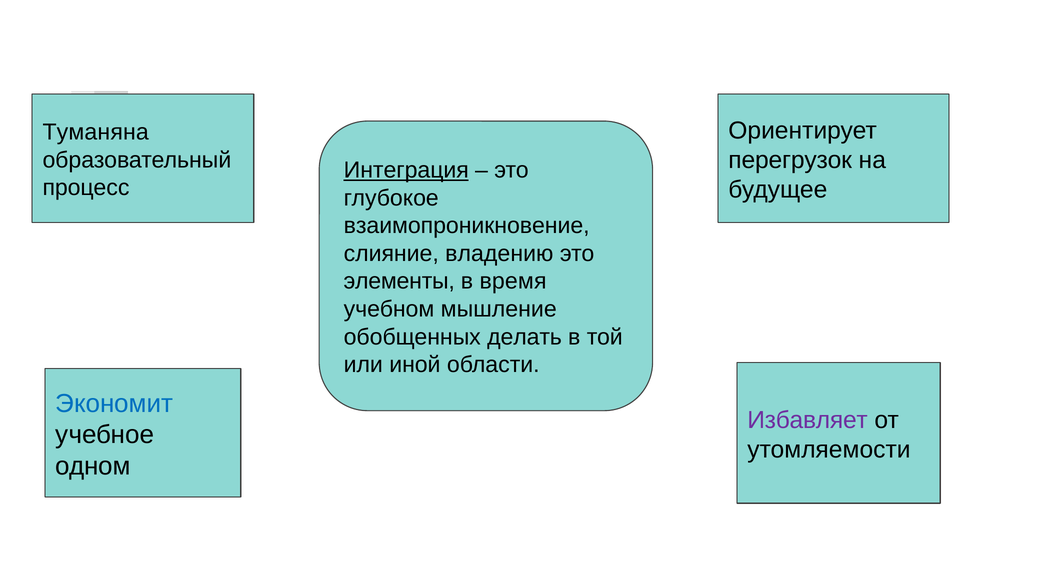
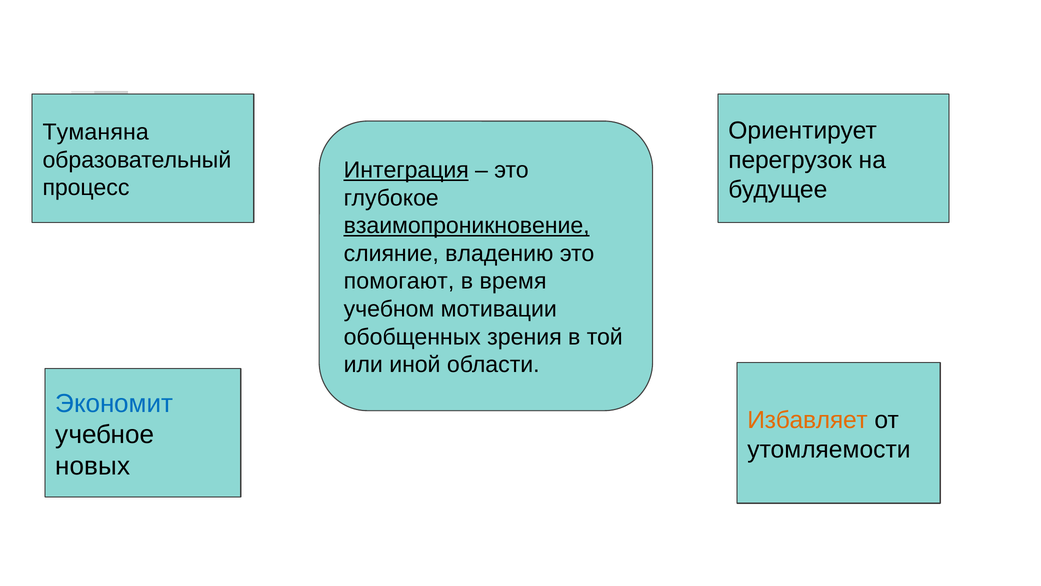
взаимопроникновение underline: none -> present (467, 226)
элементы: элементы -> помогают (399, 281)
мышление: мышление -> мотивации (499, 309)
делать: делать -> зрения (524, 337)
Избавляет colour: purple -> orange (808, 420)
одном: одном -> новых (93, 466)
